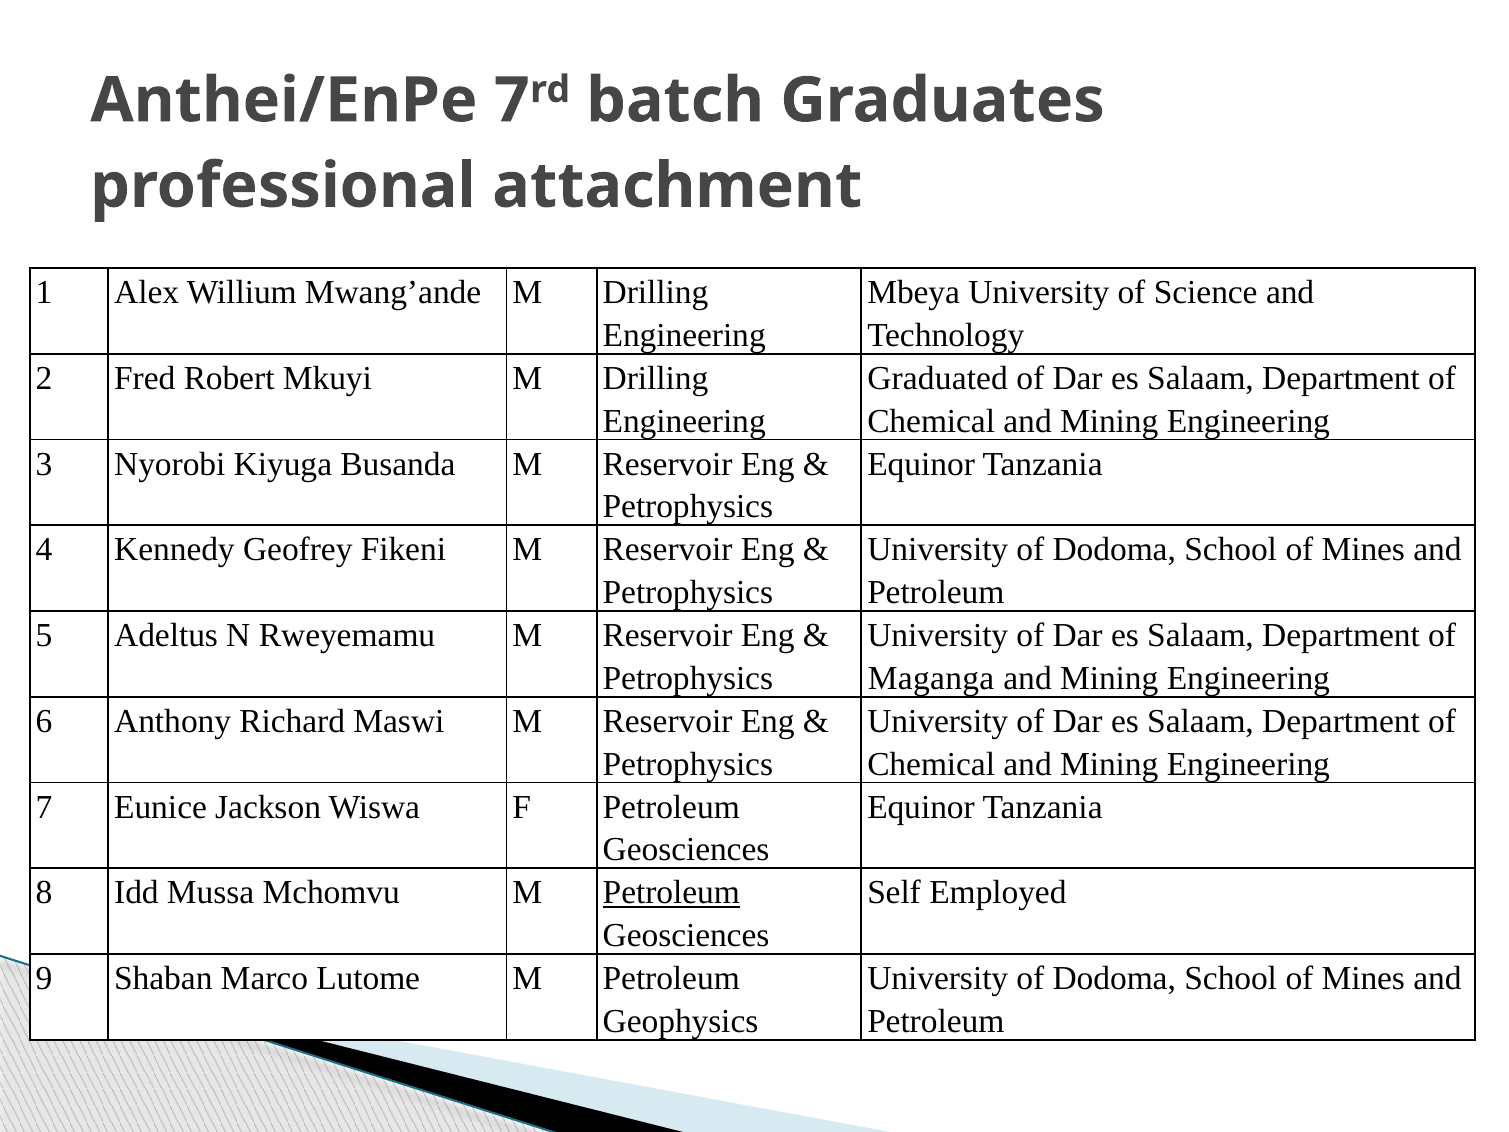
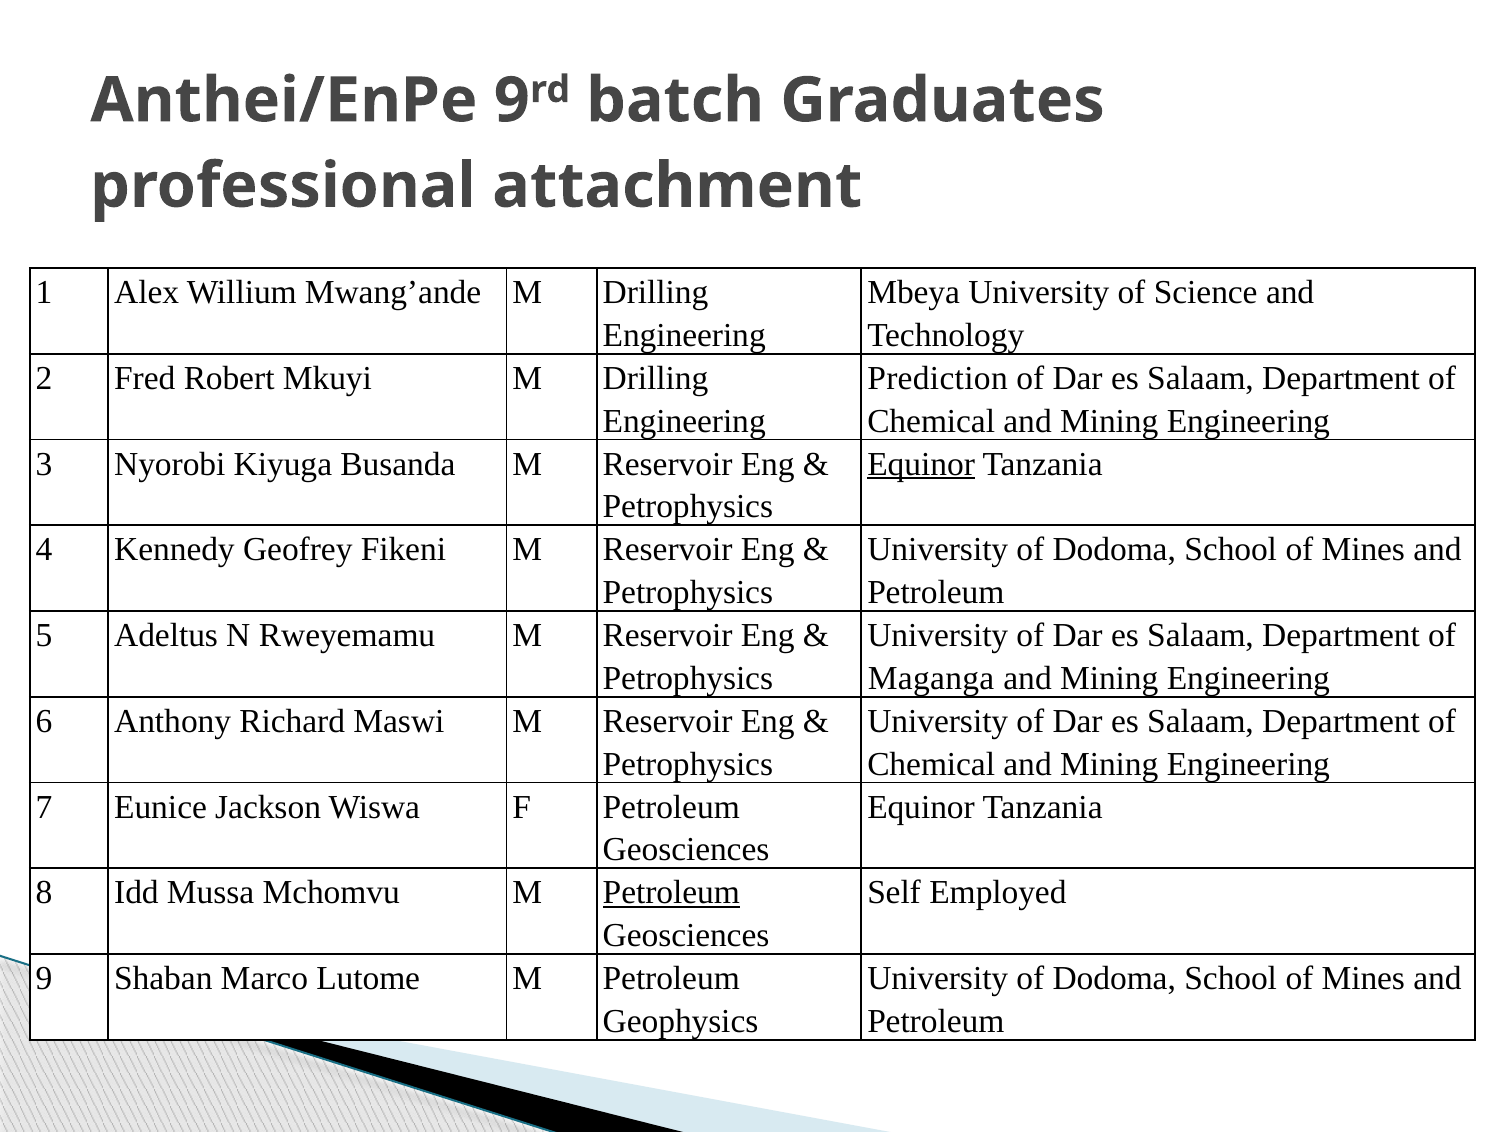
Anthei/EnPe 7: 7 -> 9 (512, 101)
Graduated: Graduated -> Prediction (938, 378)
Equinor underline: none -> present (921, 464)
